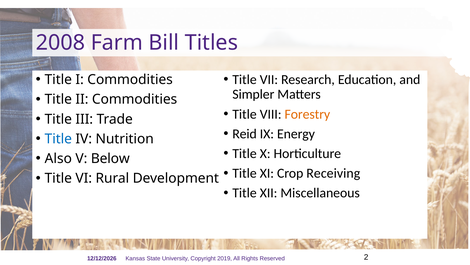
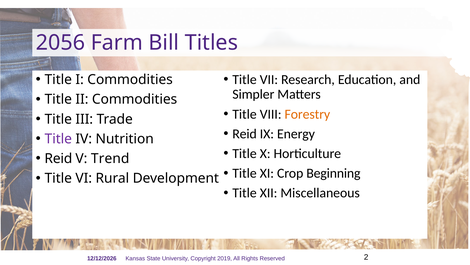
2008: 2008 -> 2056 (60, 42)
Title colour: blue -> purple (58, 139)
Also: Also -> Reid (58, 158)
Below: Below -> Trend (110, 158)
Receiving: Receiving -> Beginning (333, 173)
